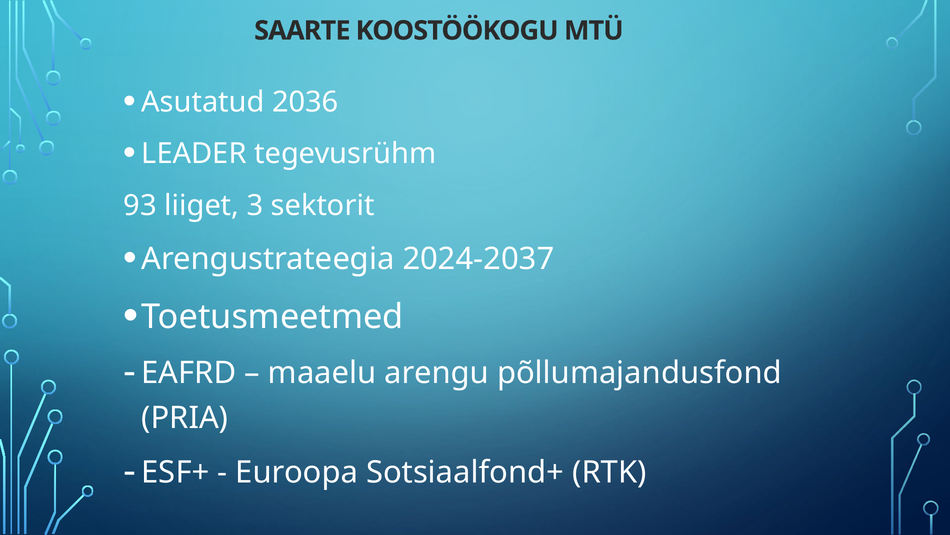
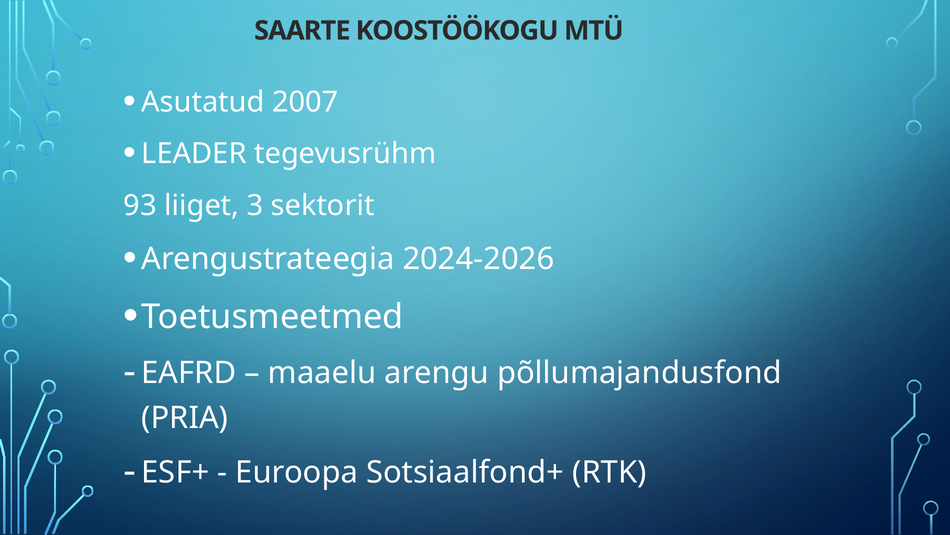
2036: 2036 -> 2007 (305, 102)
2024-2037: 2024-2037 -> 2024-2026 (478, 259)
